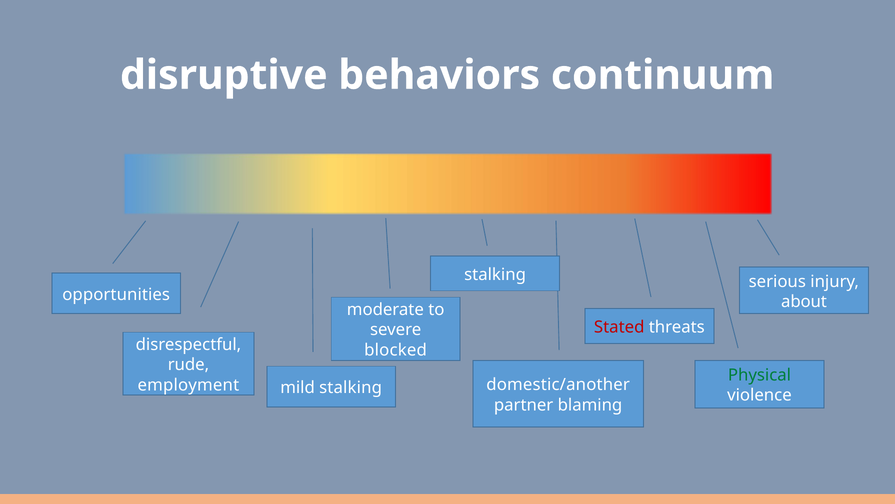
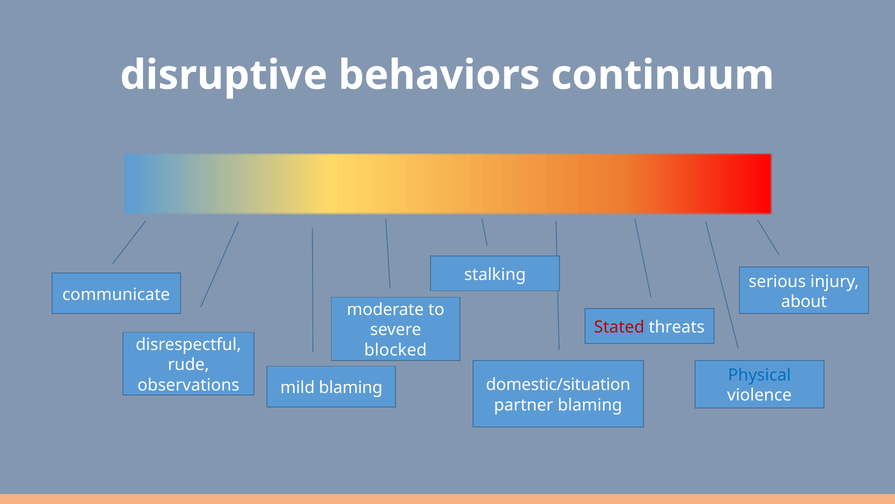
opportunities: opportunities -> communicate (116, 294)
Physical colour: green -> blue (760, 375)
domestic/another: domestic/another -> domestic/situation (558, 384)
employment: employment -> observations (188, 385)
mild stalking: stalking -> blaming (351, 387)
